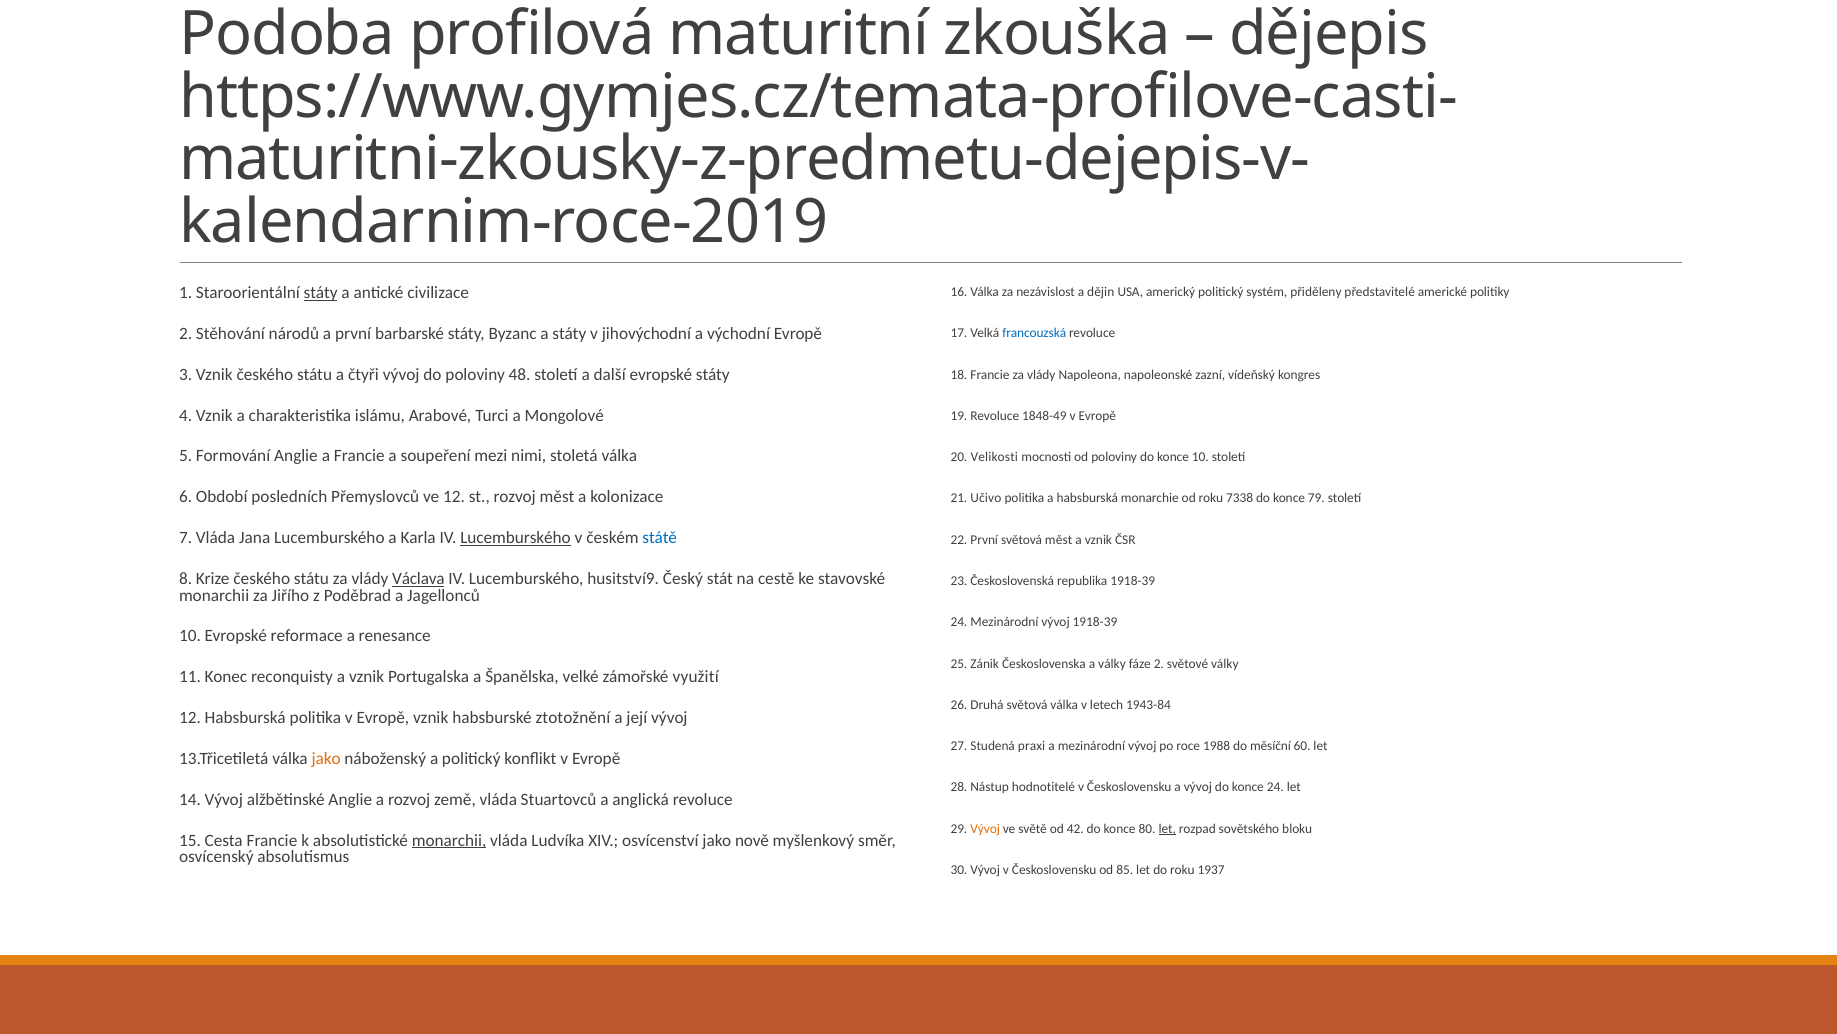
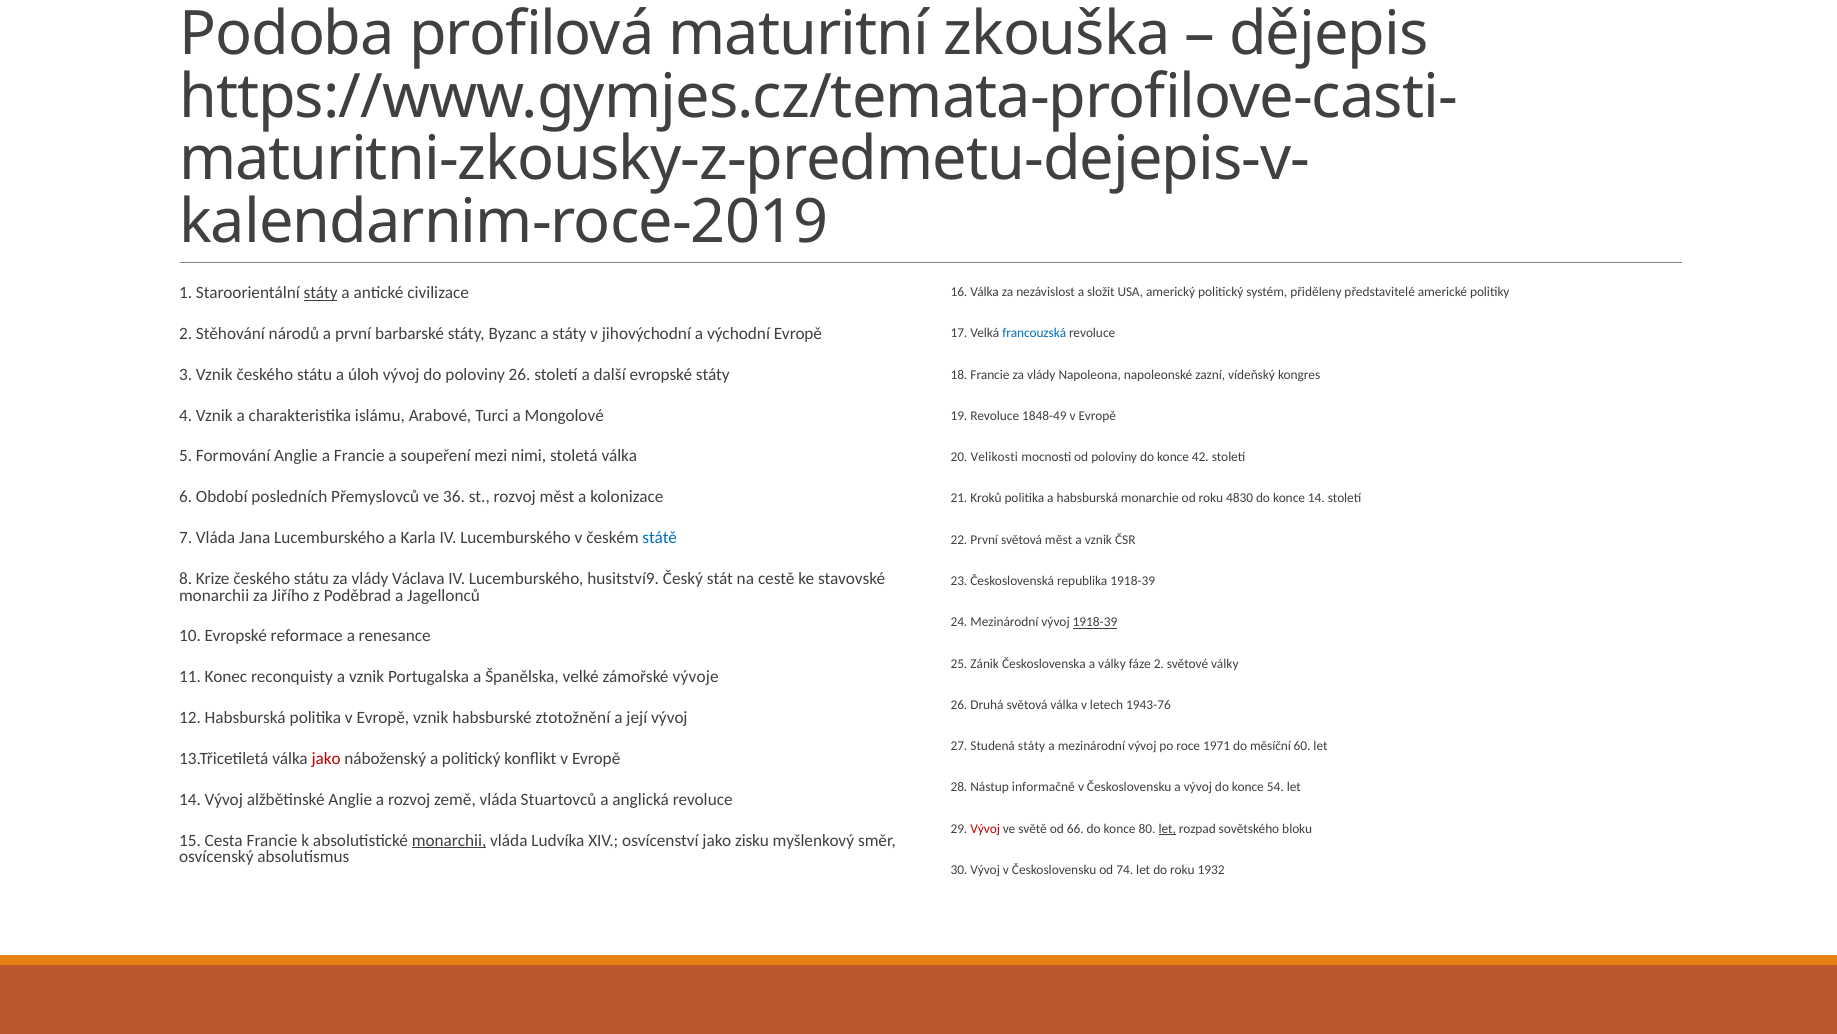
dějin: dějin -> složit (1101, 292)
čtyři: čtyři -> úloh (364, 374)
poloviny 48: 48 -> 26 (520, 374)
konce 10: 10 -> 42 (1200, 457)
ve 12: 12 -> 36 (454, 497)
Učivo: Učivo -> Kroků (986, 498)
7338: 7338 -> 4830 (1240, 498)
konce 79: 79 -> 14 (1316, 498)
Lucemburského underline: present -> none (516, 537)
Václava underline: present -> none (418, 578)
1918-39 underline: none -> present (1095, 622)
využití: využití -> vývoje (696, 677)
1943-84: 1943-84 -> 1943-76 (1149, 704)
Studená praxi: praxi -> státy (1032, 746)
1988: 1988 -> 1971 (1217, 746)
jako colour: orange -> red (326, 758)
hodnotitelé: hodnotitelé -> informačně (1043, 787)
konce 24: 24 -> 54 (1275, 787)
Vývoj colour: orange -> red (985, 828)
42: 42 -> 66 (1075, 828)
nově: nově -> zisku (752, 840)
85: 85 -> 74 (1125, 869)
1937: 1937 -> 1932 (1211, 869)
